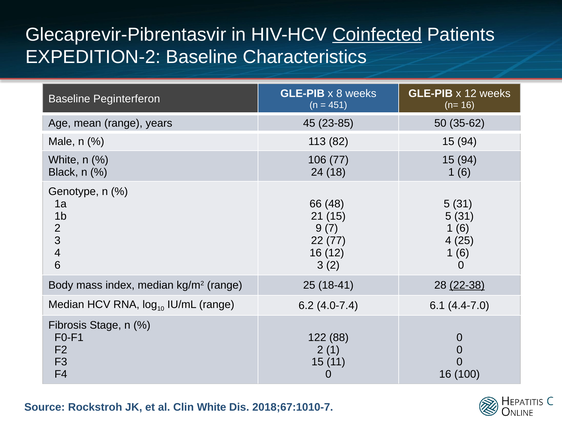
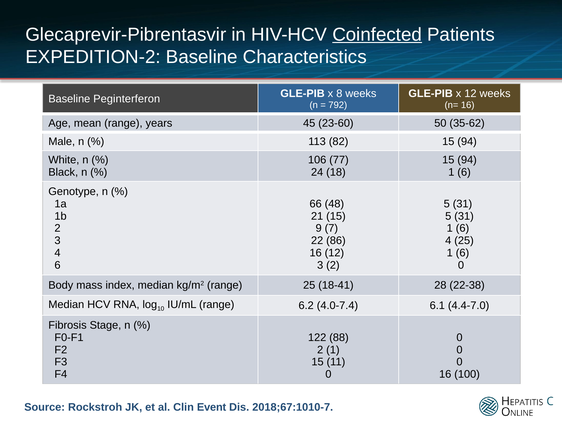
451: 451 -> 792 (338, 105)
23-85: 23-85 -> 23-60 (336, 123)
22 77: 77 -> 86 (336, 241)
22-38 underline: present -> none (467, 286)
Clin White: White -> Event (212, 408)
